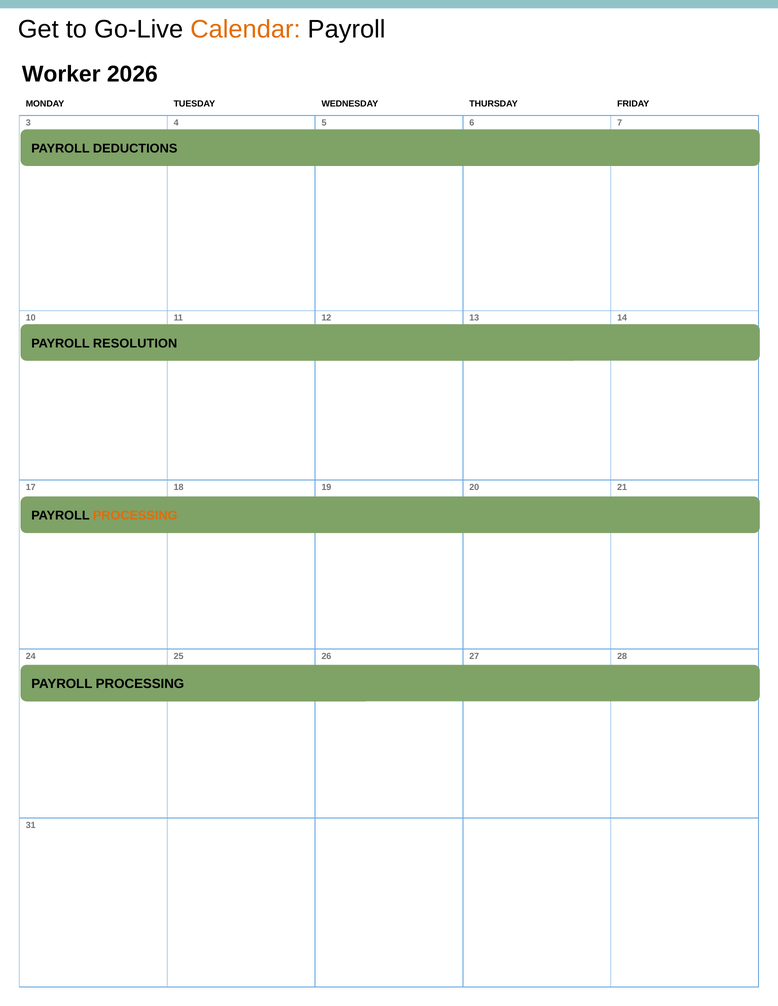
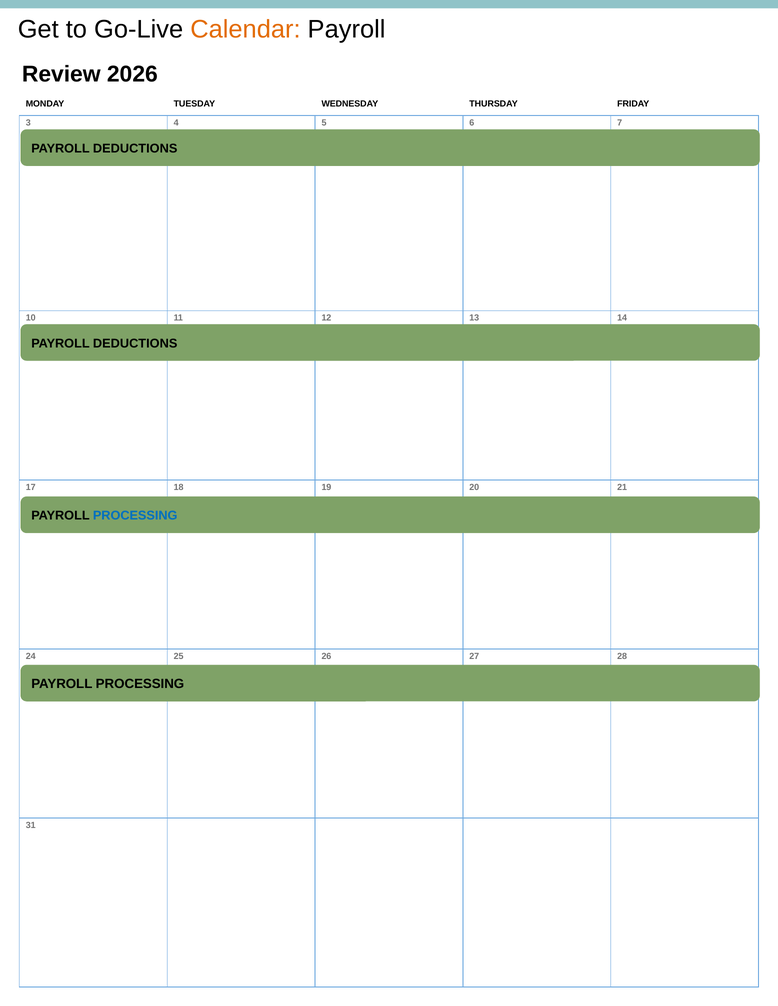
Worker: Worker -> Review (61, 74)
RESOLUTION: RESOLUTION -> DEDUCTIONS (135, 344)
PROCESSING colour: orange -> blue (135, 516)
